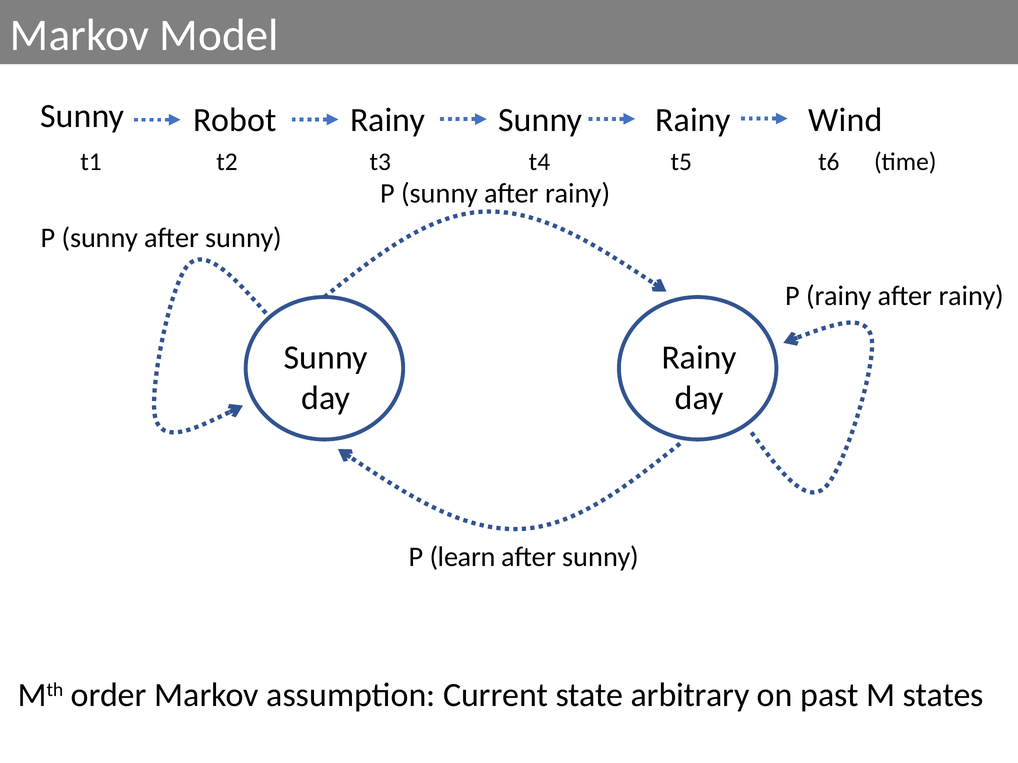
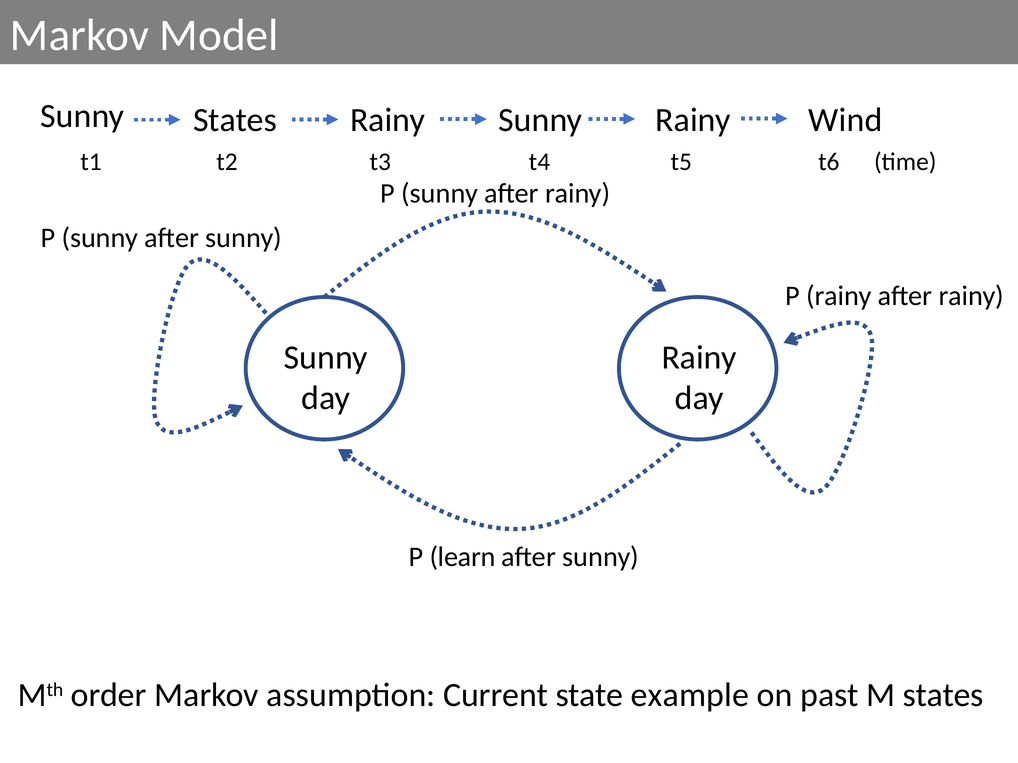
Sunny Robot: Robot -> States (235, 120)
arbitrary: arbitrary -> example (690, 695)
